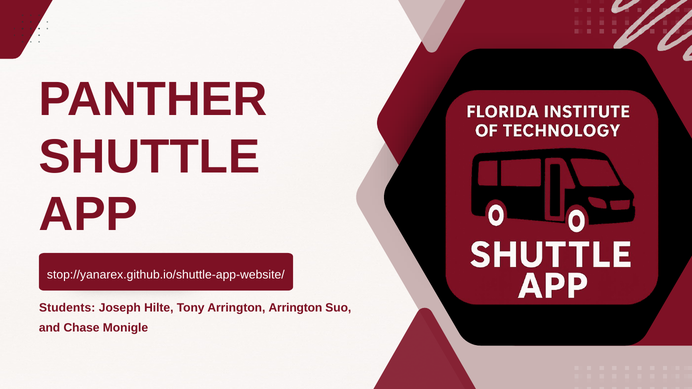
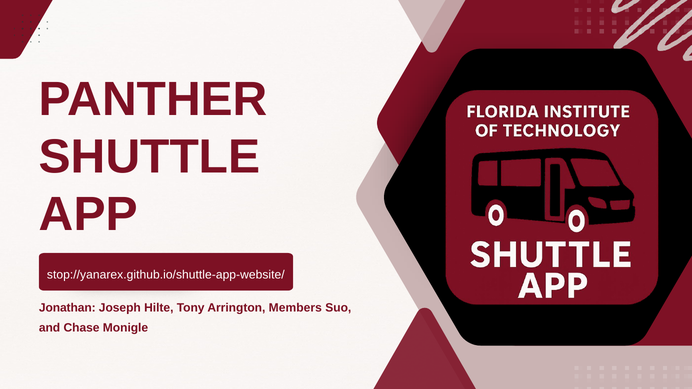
Students: Students -> Jonathan (67, 308)
Arrington Arrington: Arrington -> Members (295, 308)
